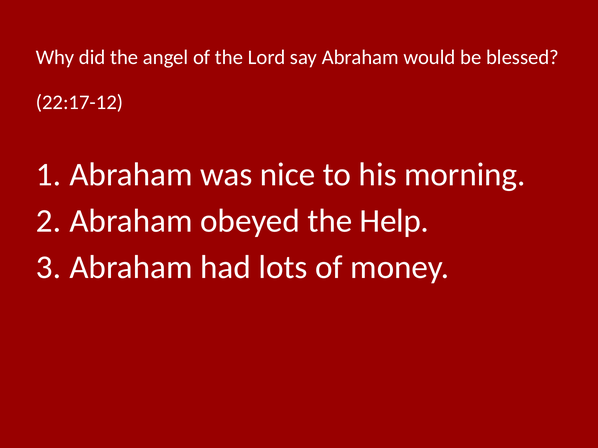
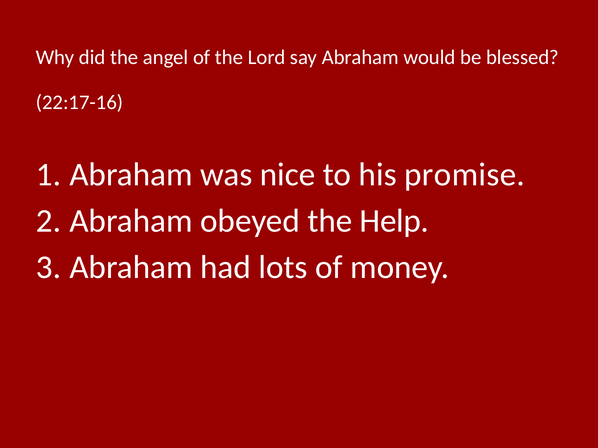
22:17-12: 22:17-12 -> 22:17-16 (80, 102)
morning: morning -> promise (465, 175)
